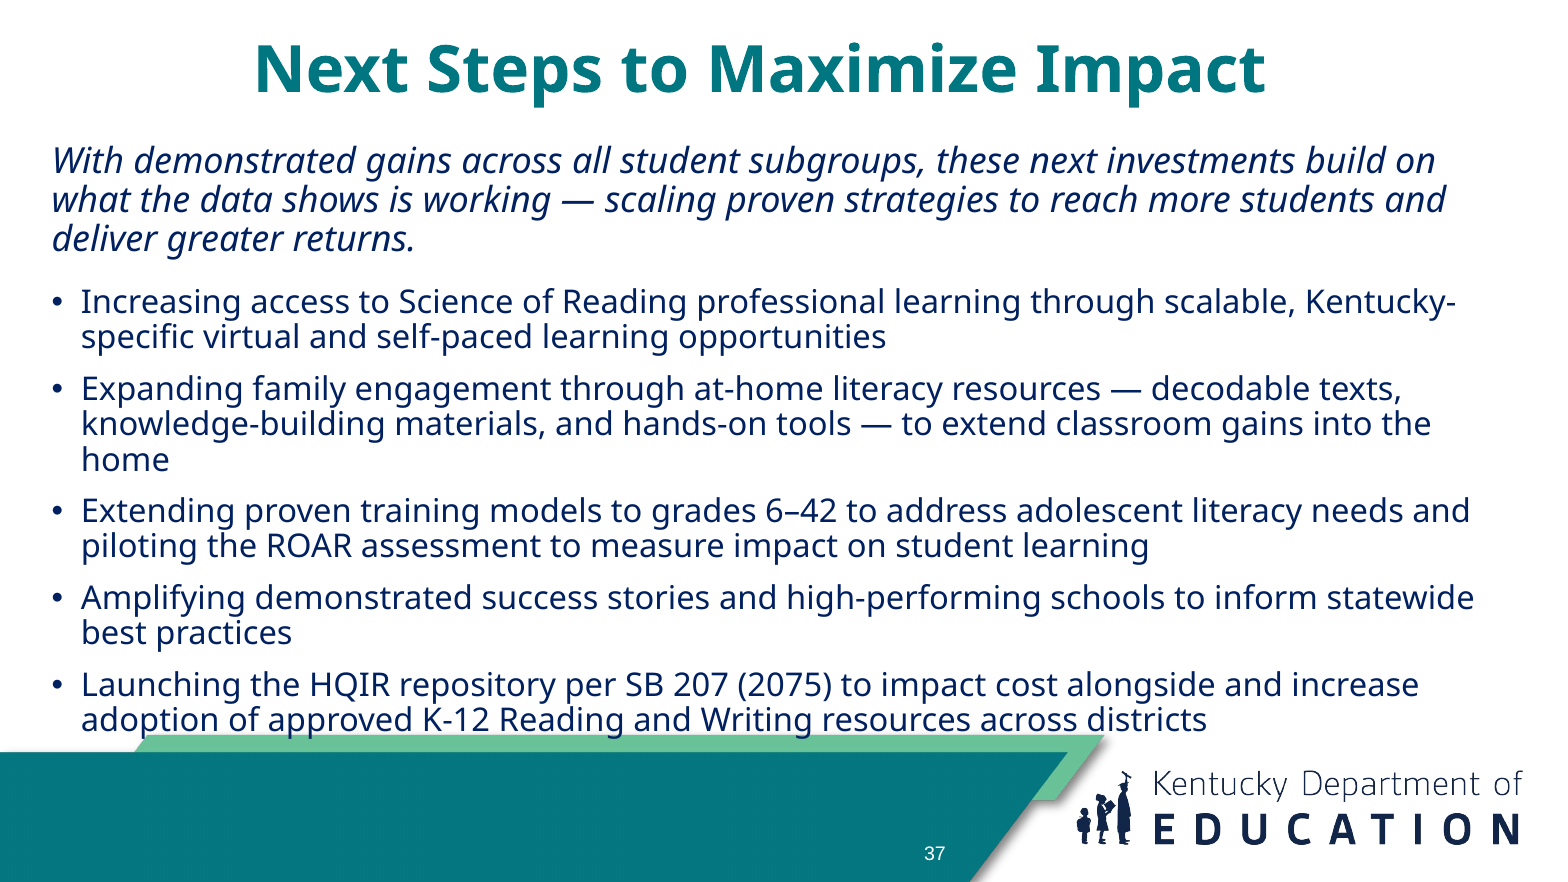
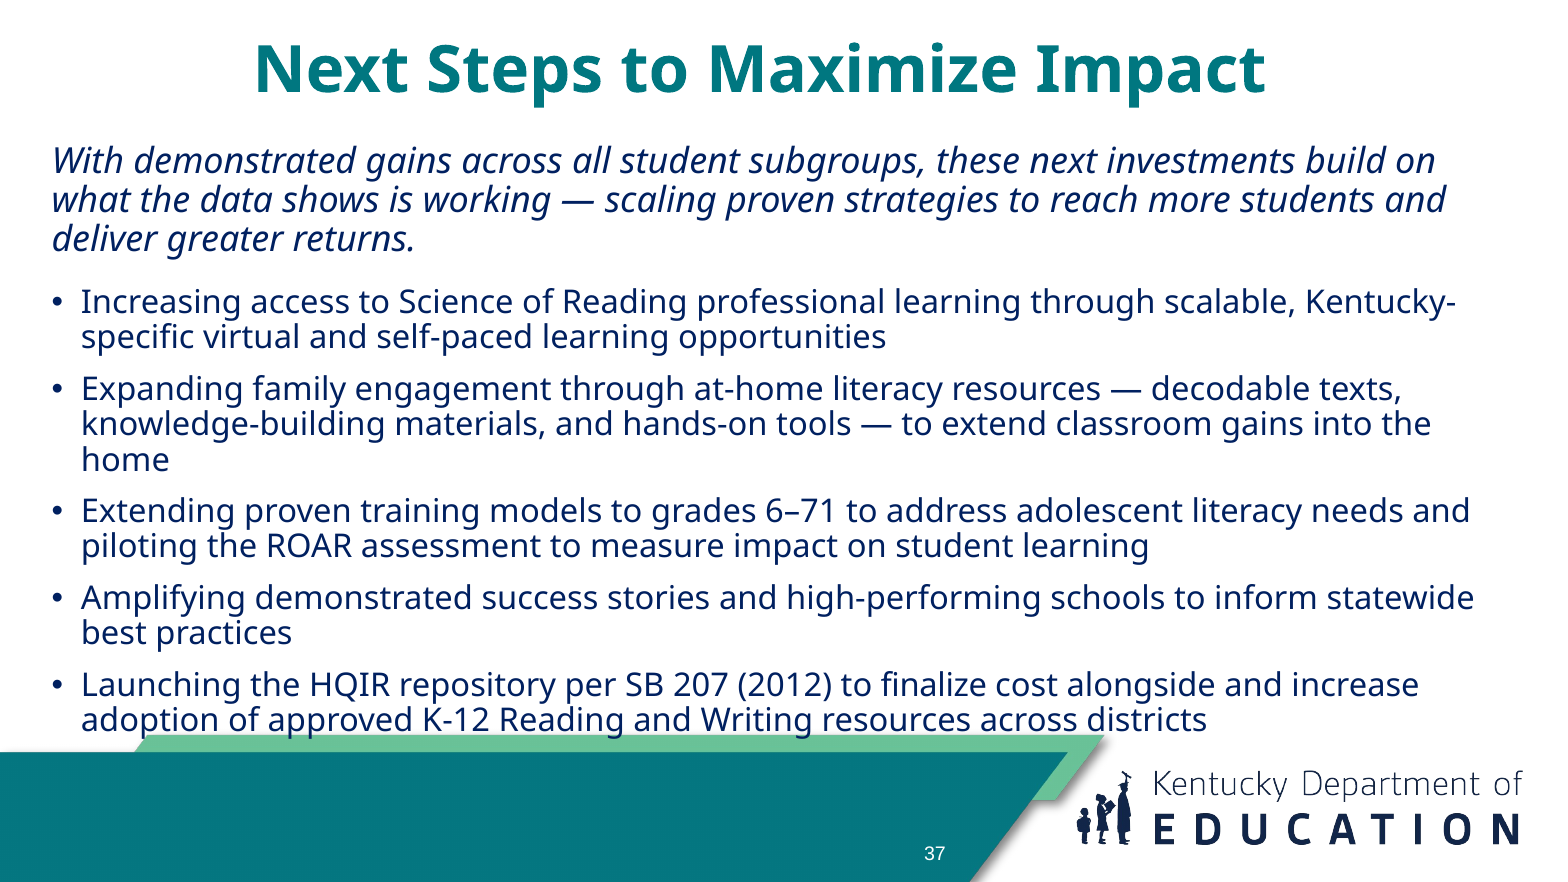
6–42: 6–42 -> 6–71 (801, 512)
2075: 2075 -> 2012 (785, 686)
to impact: impact -> finalize (934, 686)
